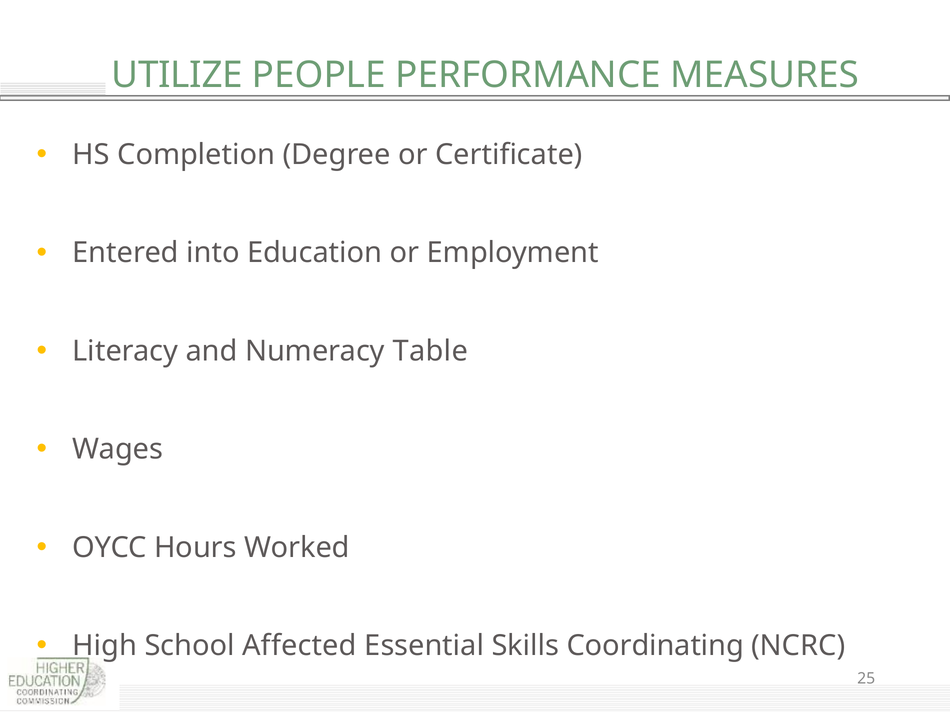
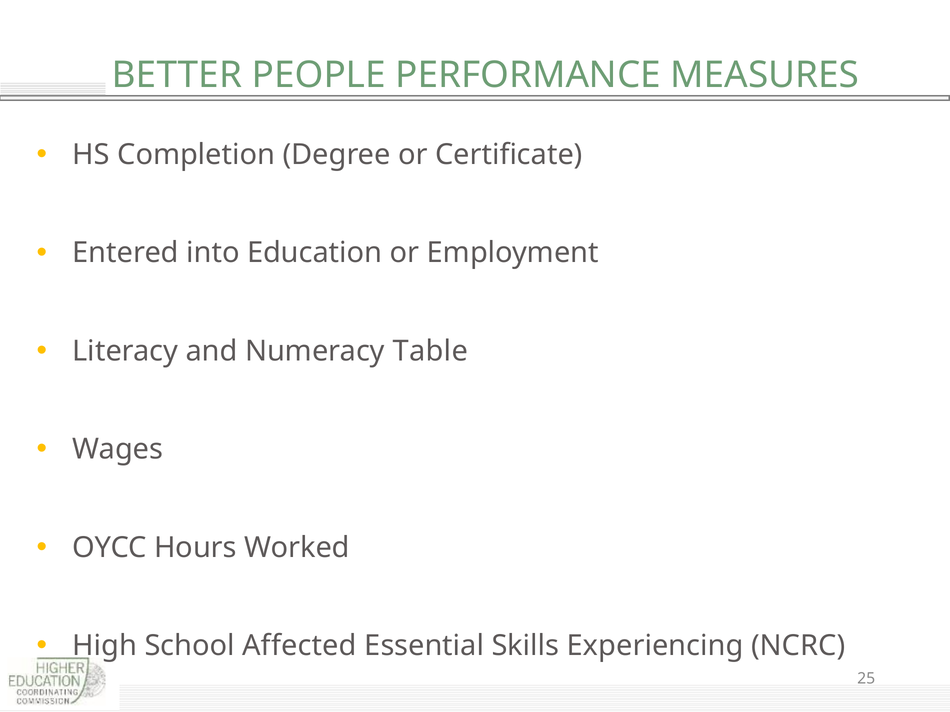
UTILIZE: UTILIZE -> BETTER (177, 75)
Coordinating: Coordinating -> Experiencing (655, 646)
